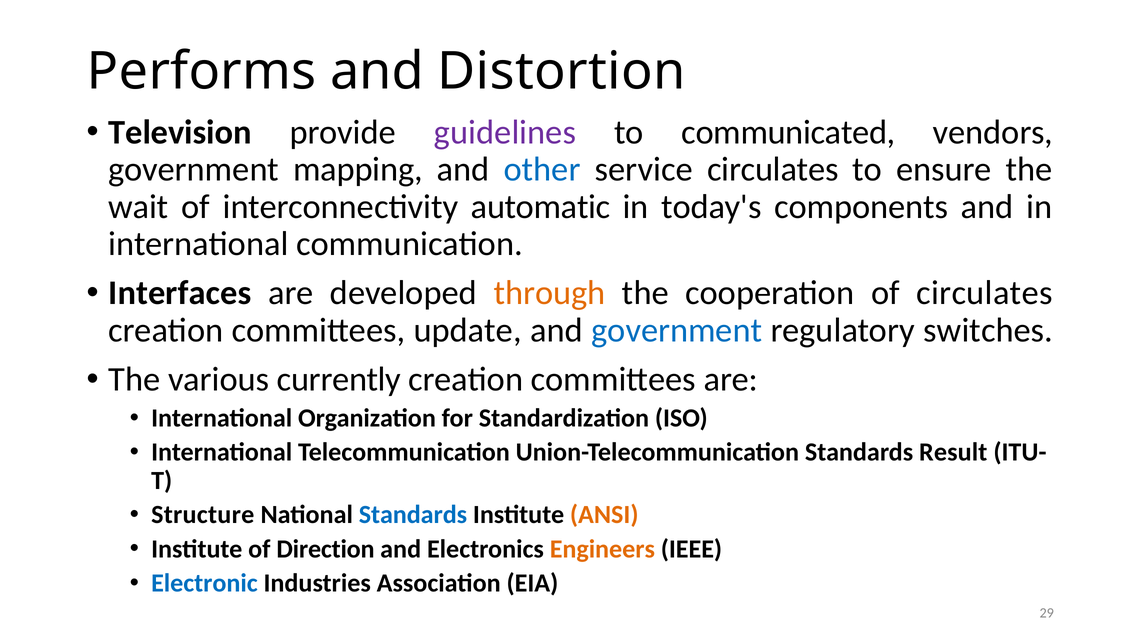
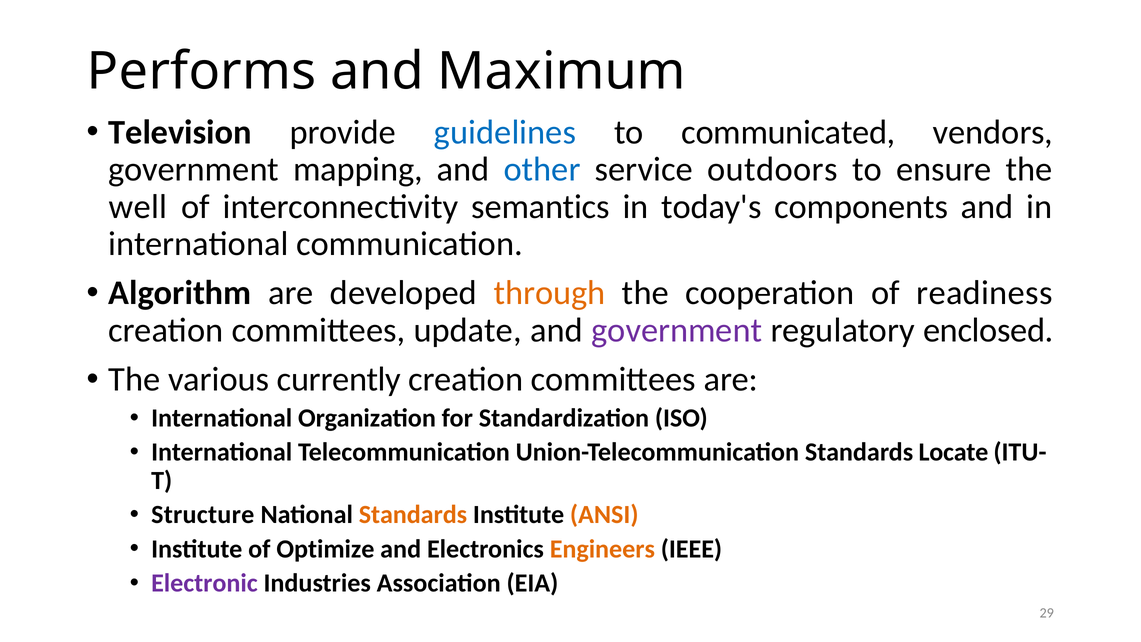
Distortion: Distortion -> Maximum (562, 72)
guidelines colour: purple -> blue (505, 132)
service circulates: circulates -> outdoors (773, 169)
wait: wait -> well (138, 207)
automatic: automatic -> semantics (541, 207)
Interfaces: Interfaces -> Algorithm (180, 293)
of circulates: circulates -> readiness (984, 293)
government colour: blue -> purple (677, 330)
switches: switches -> enclosed (988, 330)
Result: Result -> Locate (953, 452)
Standards colour: blue -> orange (413, 515)
Direction: Direction -> Optimize (325, 549)
Electronic colour: blue -> purple (204, 583)
